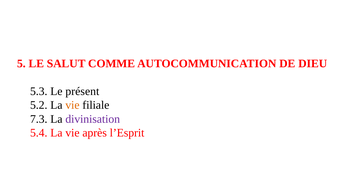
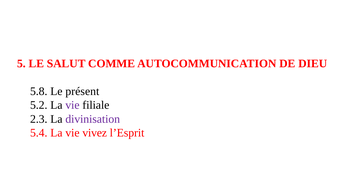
5.3: 5.3 -> 5.8 (39, 91)
vie colour: orange -> purple (72, 105)
7.3: 7.3 -> 2.3 (39, 119)
après: après -> vivez (95, 133)
